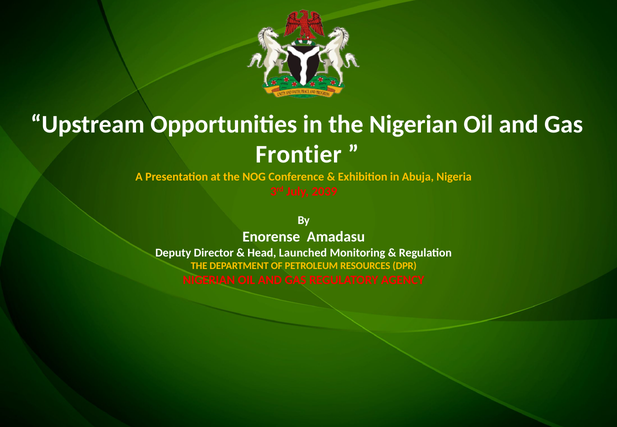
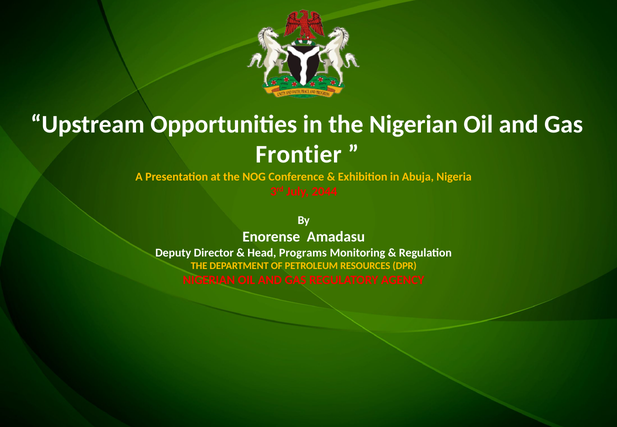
2039: 2039 -> 2044 (324, 192)
Launched: Launched -> Programs (303, 253)
